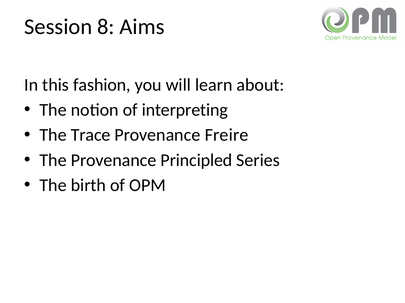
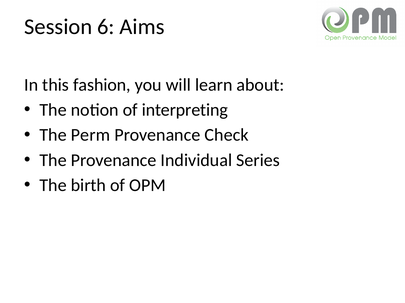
8: 8 -> 6 (106, 27)
Trace: Trace -> Perm (91, 135)
Freire: Freire -> Check (227, 135)
Principled: Principled -> Individual (196, 161)
